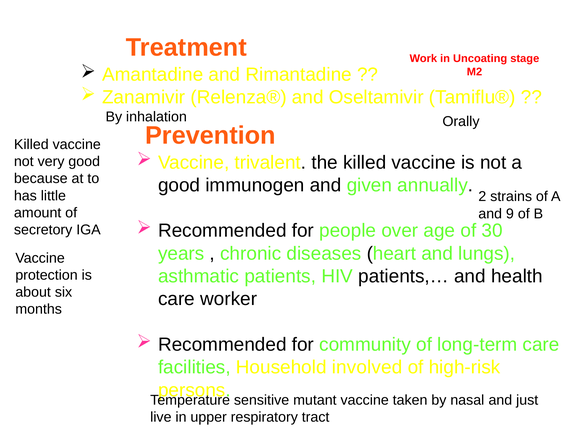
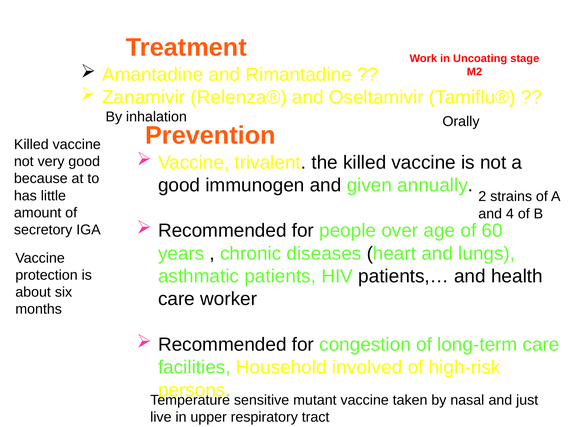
9: 9 -> 4 (510, 214)
30: 30 -> 60 (492, 231)
community: community -> congestion (365, 344)
